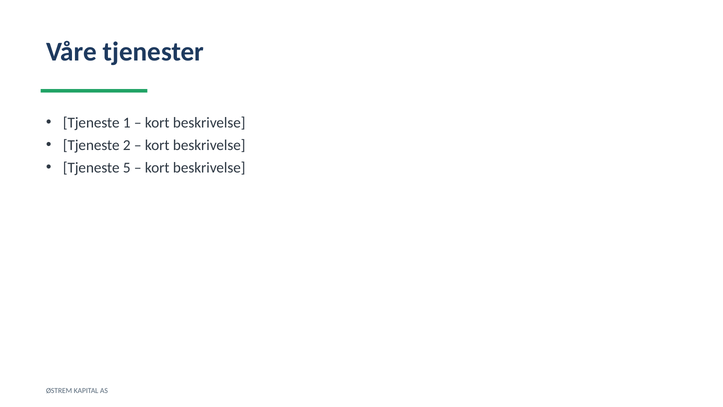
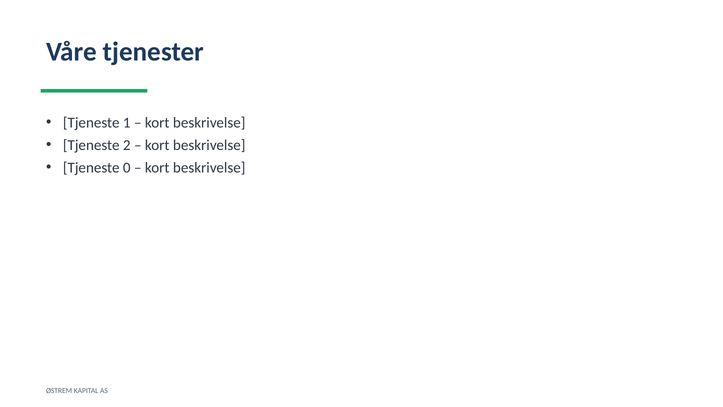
5: 5 -> 0 (127, 168)
